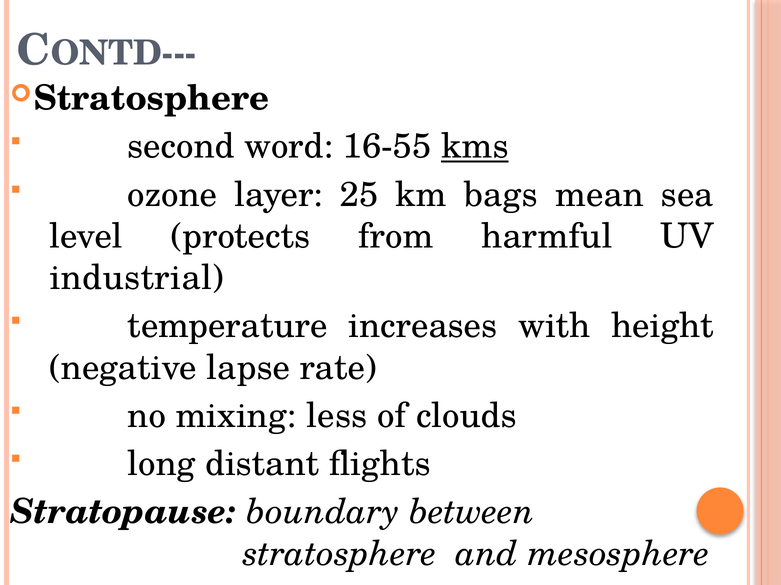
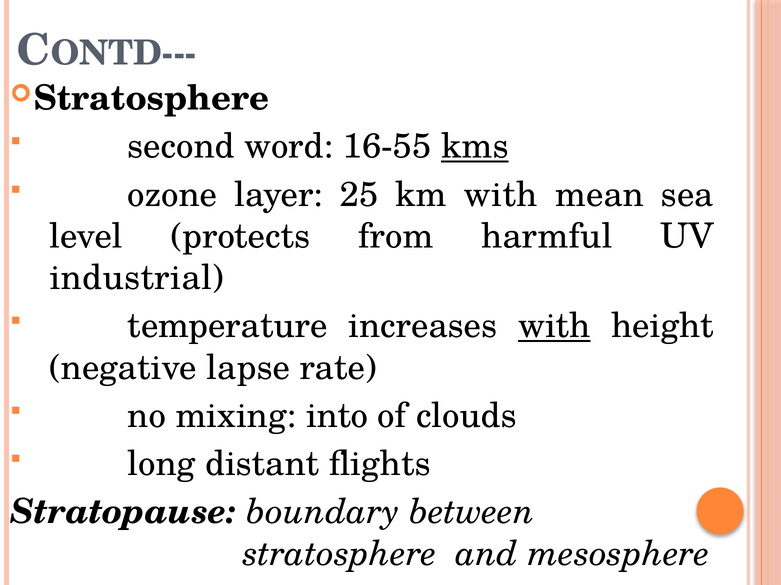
km bags: bags -> with (501, 195)
with underline: none -> present (554, 326)
less: less -> into (337, 416)
